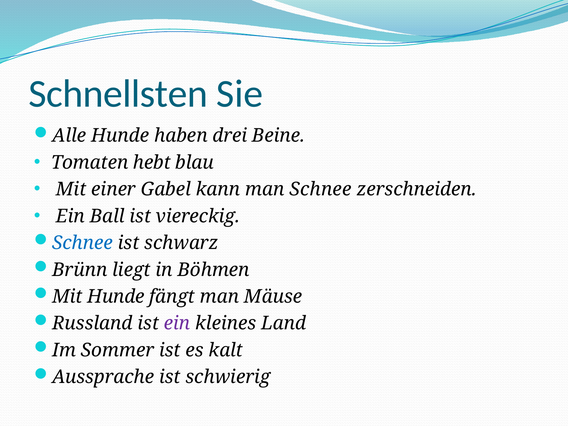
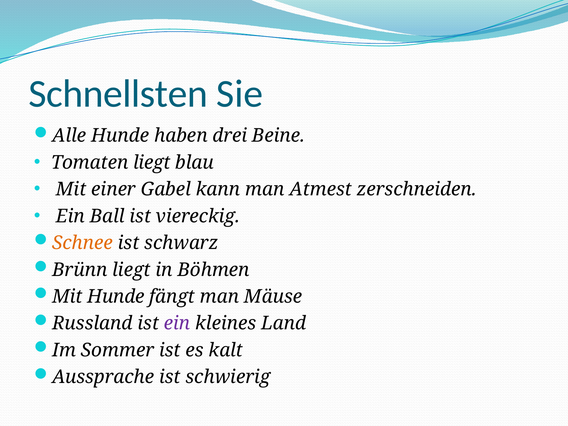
Tomaten hebt: hebt -> liegt (152, 163)
man Schnee: Schnee -> Atmest (321, 189)
Schnee colour: blue -> orange (83, 243)
